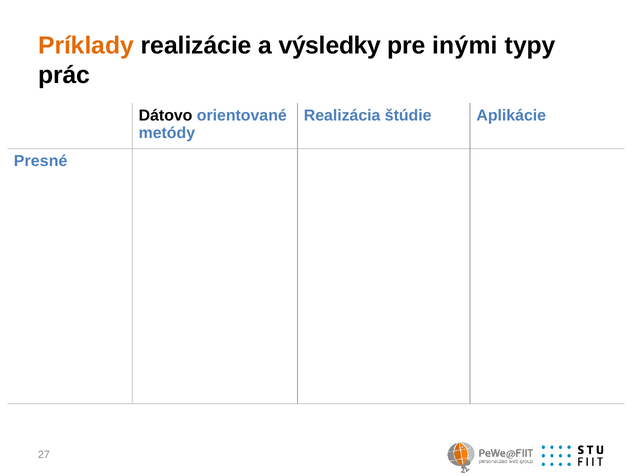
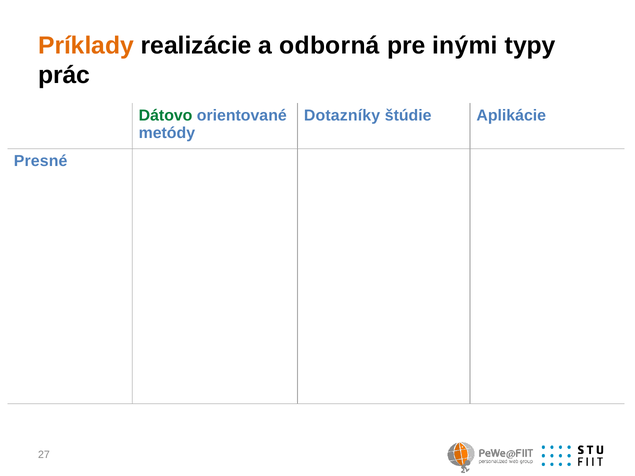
výsledky: výsledky -> odborná (330, 46)
Dátovo colour: black -> green (166, 115)
Realizácia: Realizácia -> Dotazníky (342, 115)
